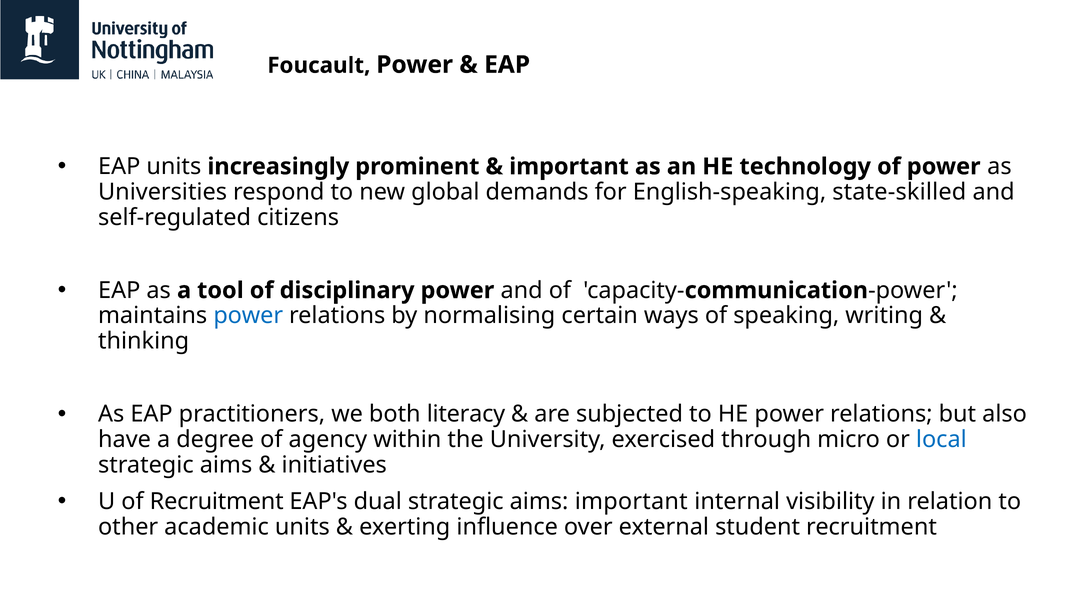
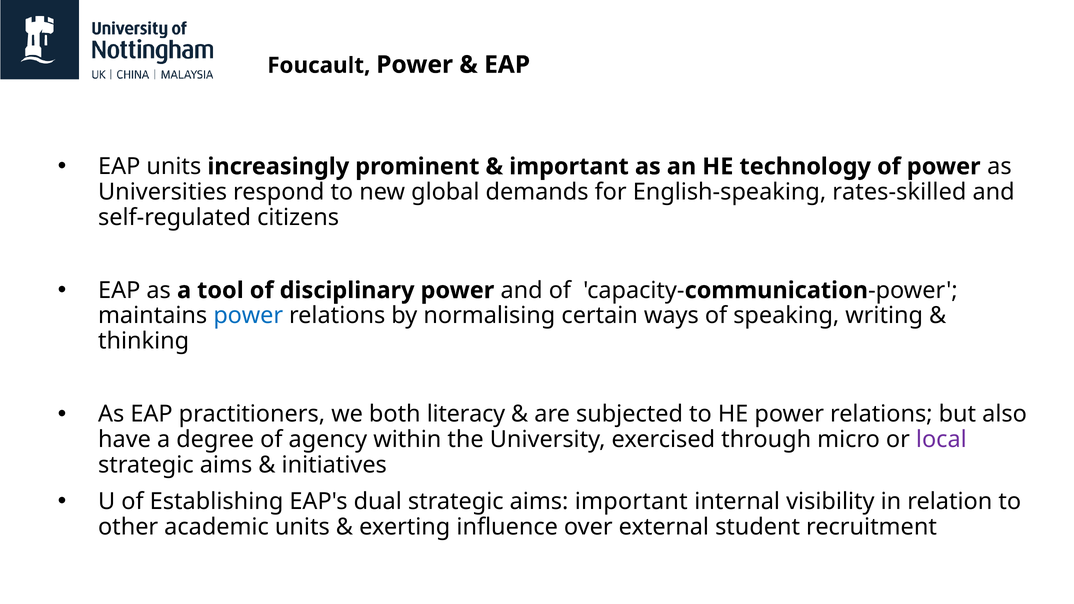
state-skilled: state-skilled -> rates-skilled (899, 192)
local colour: blue -> purple (941, 440)
of Recruitment: Recruitment -> Establishing (217, 502)
